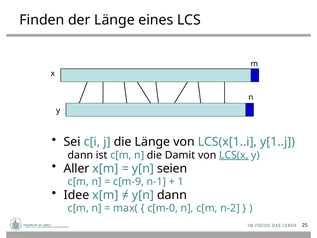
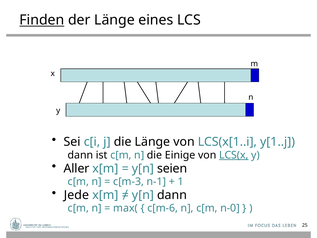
Finden underline: none -> present (42, 20)
Damit: Damit -> Einige (180, 155)
c[m-9: c[m-9 -> c[m-3 (129, 181)
Idee: Idee -> Jede (76, 195)
c[m-0: c[m-0 -> c[m-6 (163, 208)
n-2: n-2 -> n-0 (230, 208)
